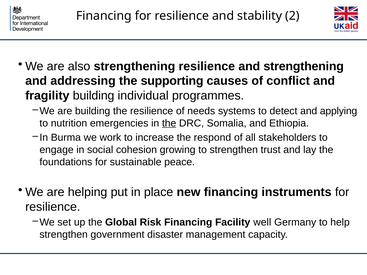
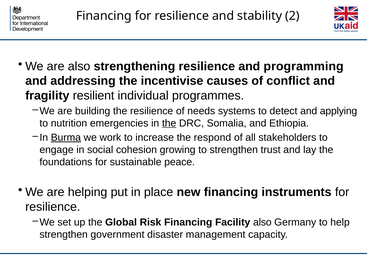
and strengthening: strengthening -> programming (304, 66)
supporting: supporting -> incentivise (172, 81)
fragility building: building -> resilient (94, 96)
Burma underline: none -> present (66, 138)
Facility well: well -> also (262, 222)
